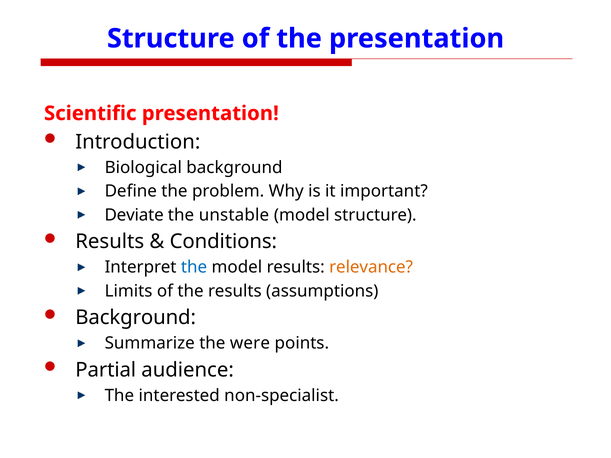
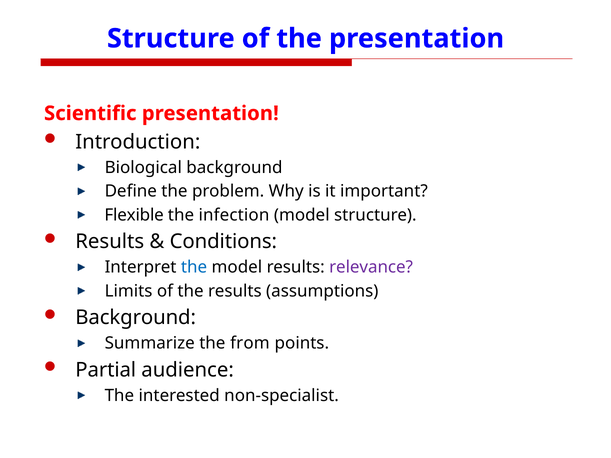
Deviate: Deviate -> Flexible (134, 215)
unstable: unstable -> infection (234, 215)
relevance colour: orange -> purple (371, 267)
were: were -> from (250, 343)
